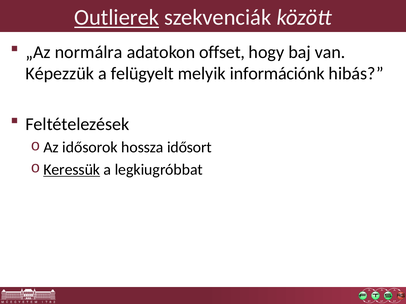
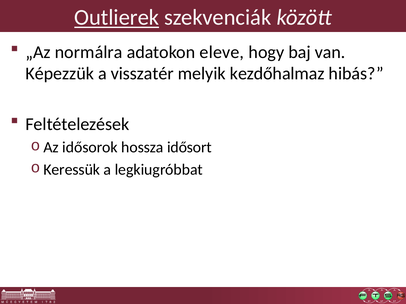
offset: offset -> eleve (222, 52)
felügyelt: felügyelt -> visszatér (142, 74)
információnk: információnk -> kezdőhalmaz (277, 74)
Keressük underline: present -> none (72, 170)
